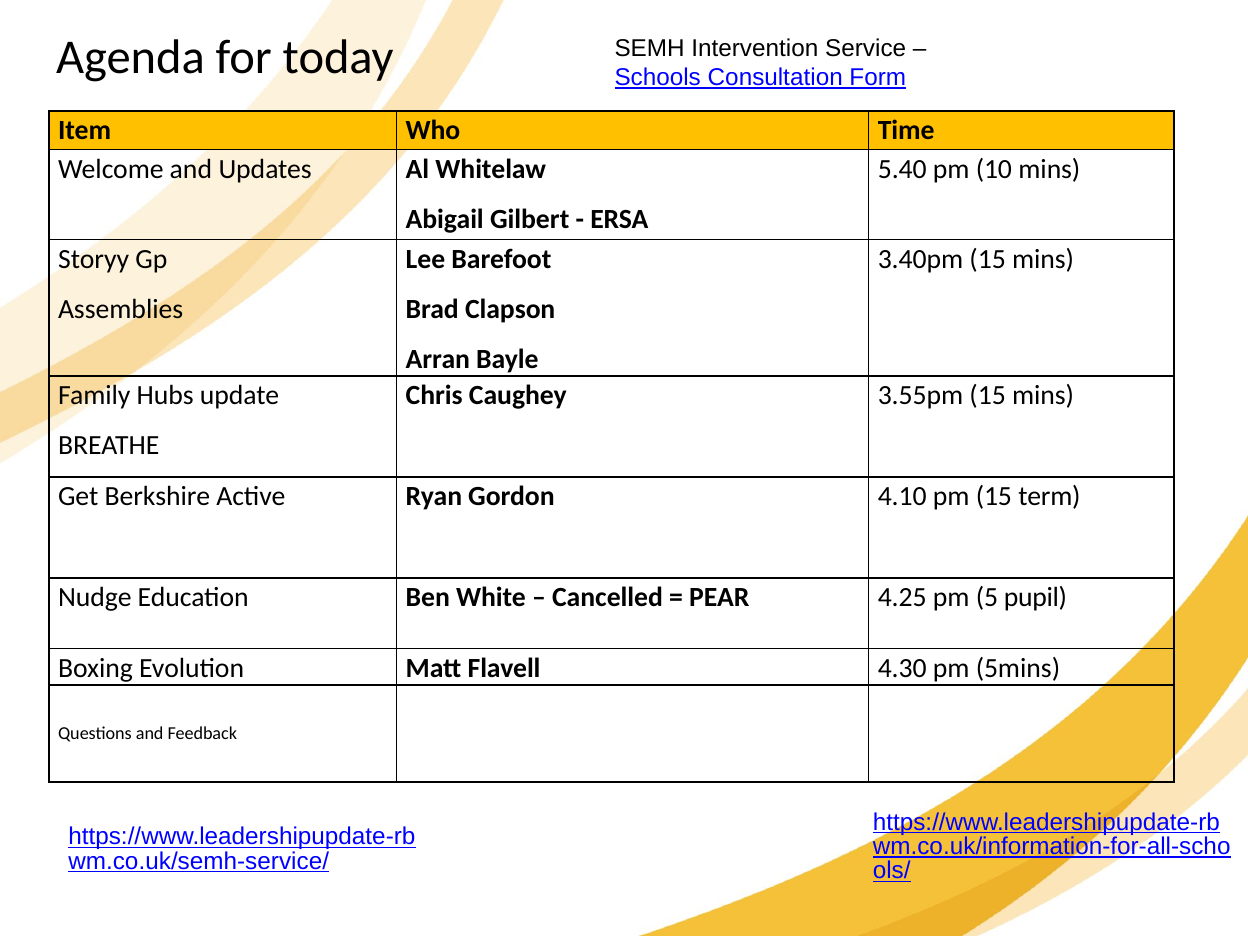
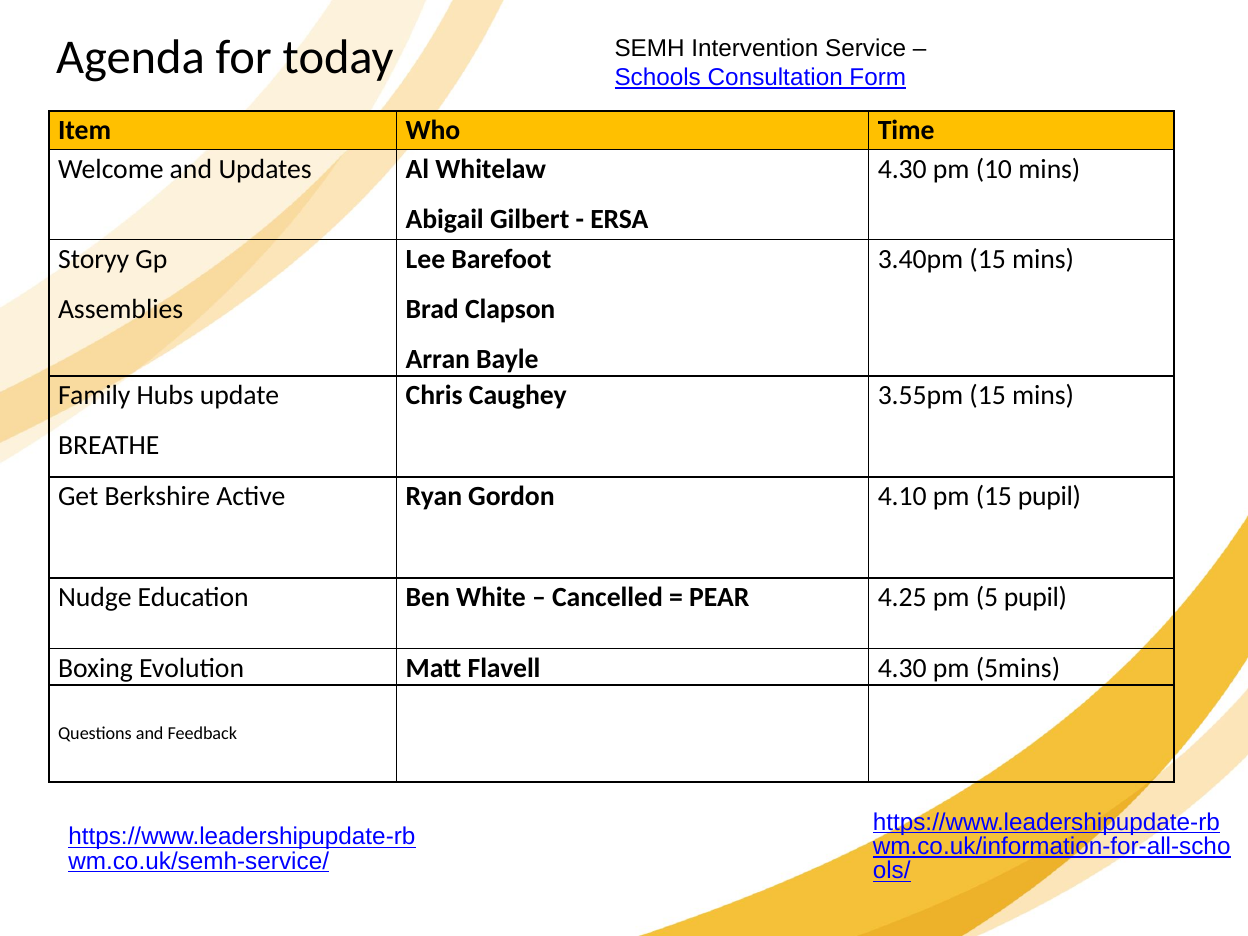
5.40: 5.40 -> 4.30 (902, 169)
15 term: term -> pupil (1049, 496)
